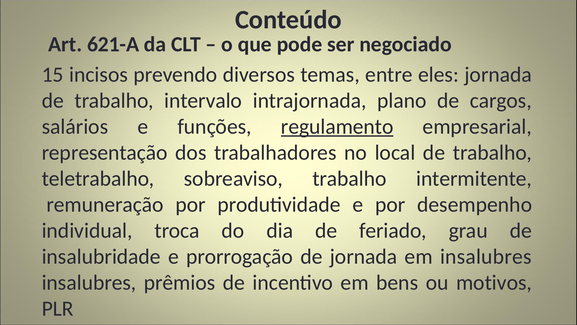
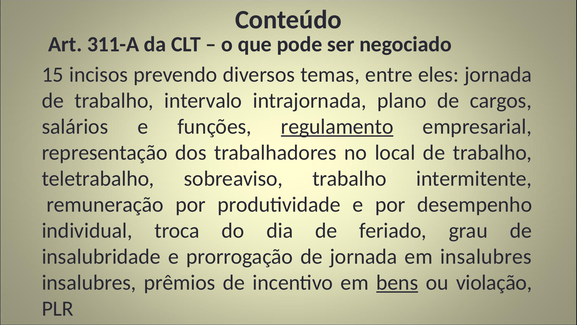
621-A: 621-A -> 311-A (113, 44)
bens underline: none -> present (397, 282)
motivos: motivos -> violação (494, 282)
